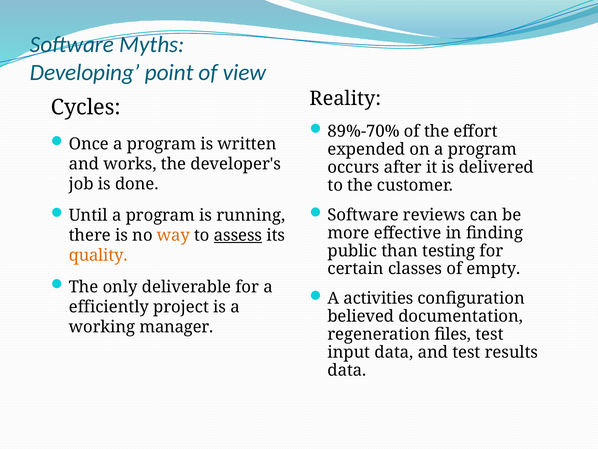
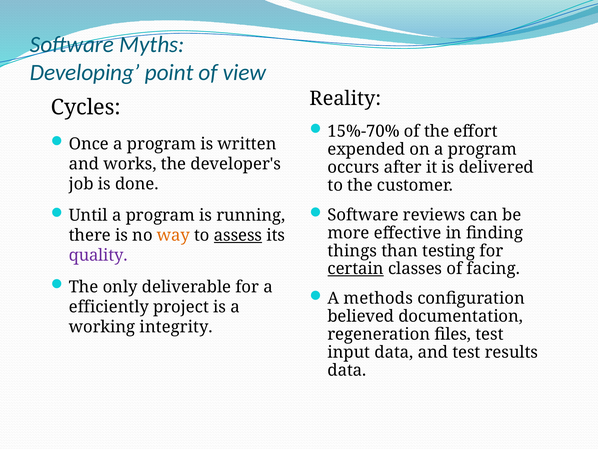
89%-70%: 89%-70% -> 15%-70% (364, 131)
public: public -> things (352, 251)
quality colour: orange -> purple (98, 255)
certain underline: none -> present (356, 269)
empty: empty -> facing (493, 269)
activities: activities -> methods (378, 298)
manager: manager -> integrity (176, 327)
